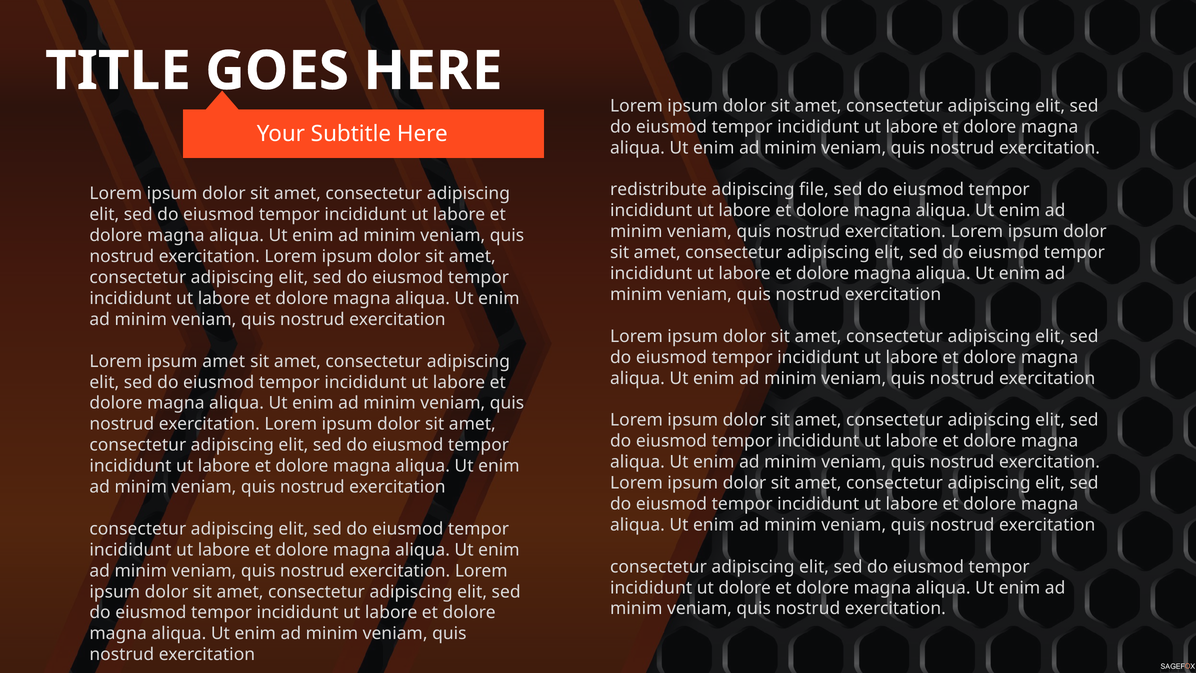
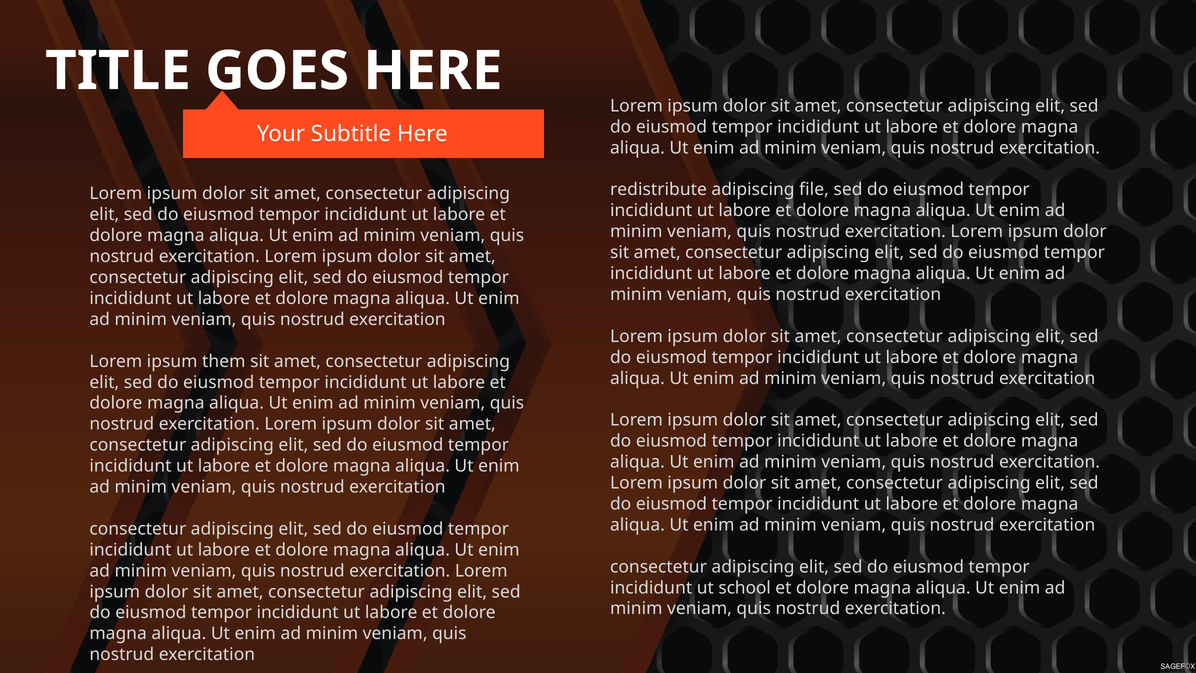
ipsum amet: amet -> them (224, 361)
ut dolore: dolore -> school (745, 588)
